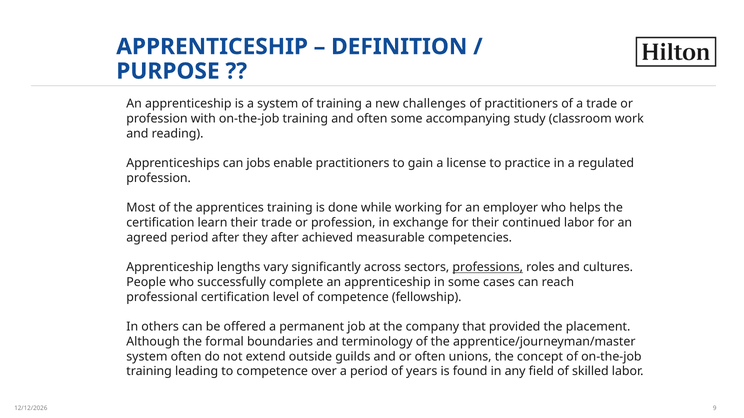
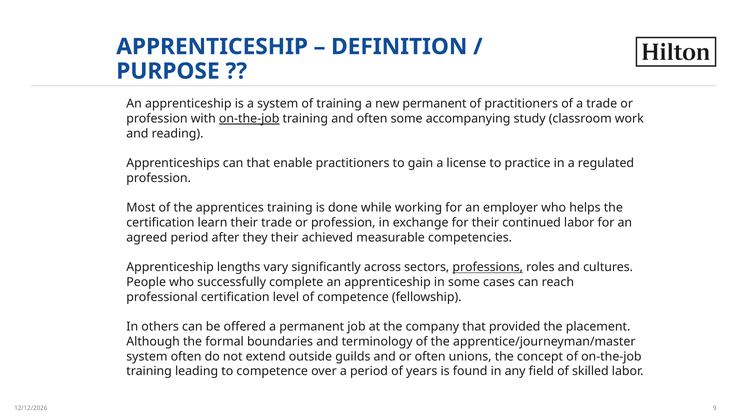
new challenges: challenges -> permanent (434, 104)
on-the-job underline: none -> present (249, 119)
can jobs: jobs -> that (258, 164)
they after: after -> their (285, 238)
